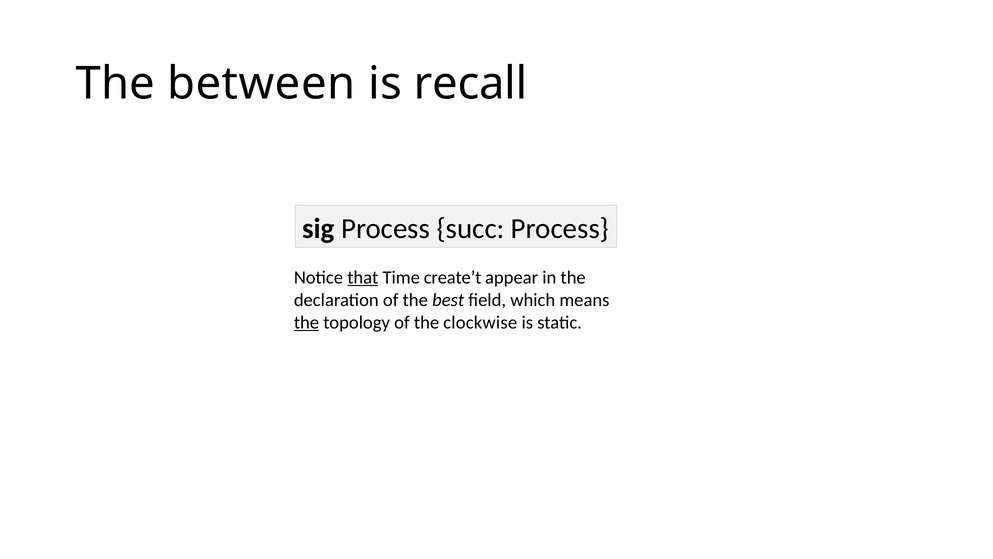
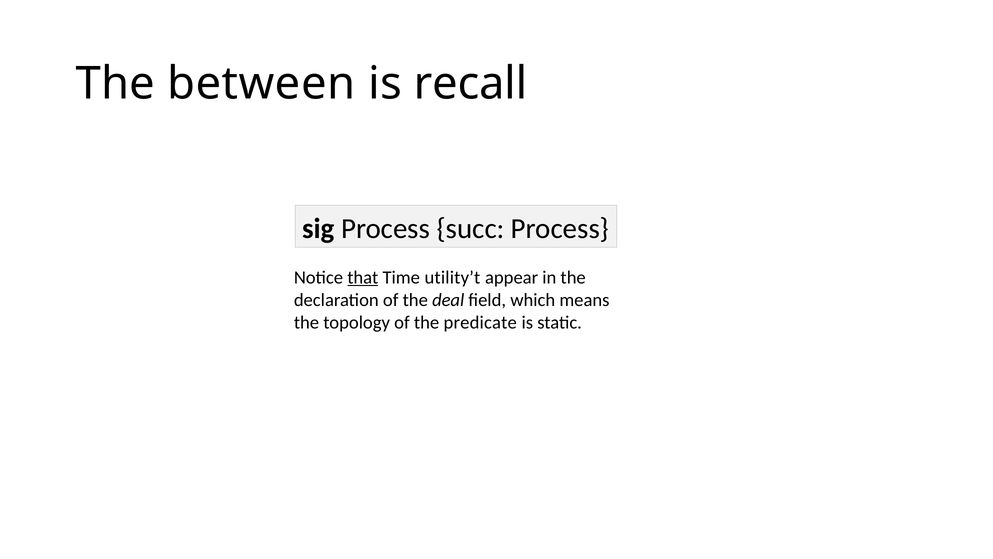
create’t: create’t -> utility’t (452, 277)
best: best -> deal (448, 300)
the underline: present -> none (307, 322)
clockwise: clockwise -> predicate (480, 322)
